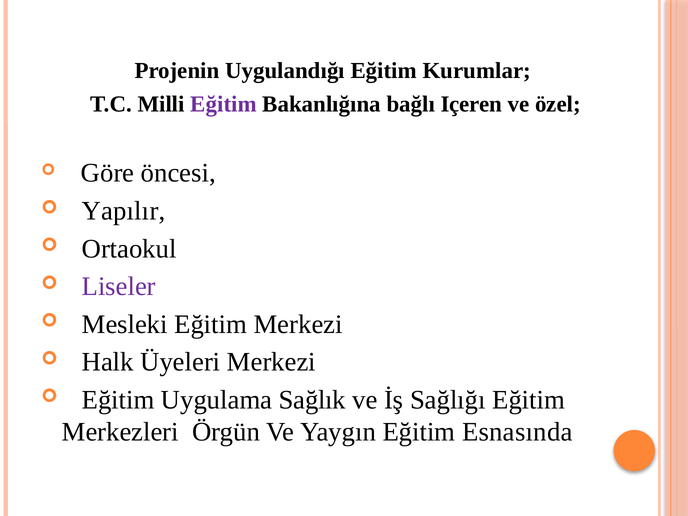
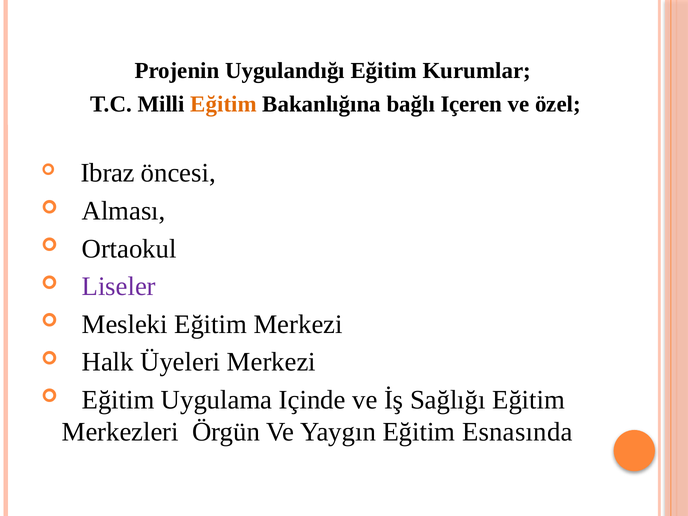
Eğitim colour: purple -> orange (224, 104)
Göre: Göre -> Ibraz (108, 173)
Yapılır: Yapılır -> Alması (124, 211)
Sağlık: Sağlık -> Içinde (312, 400)
